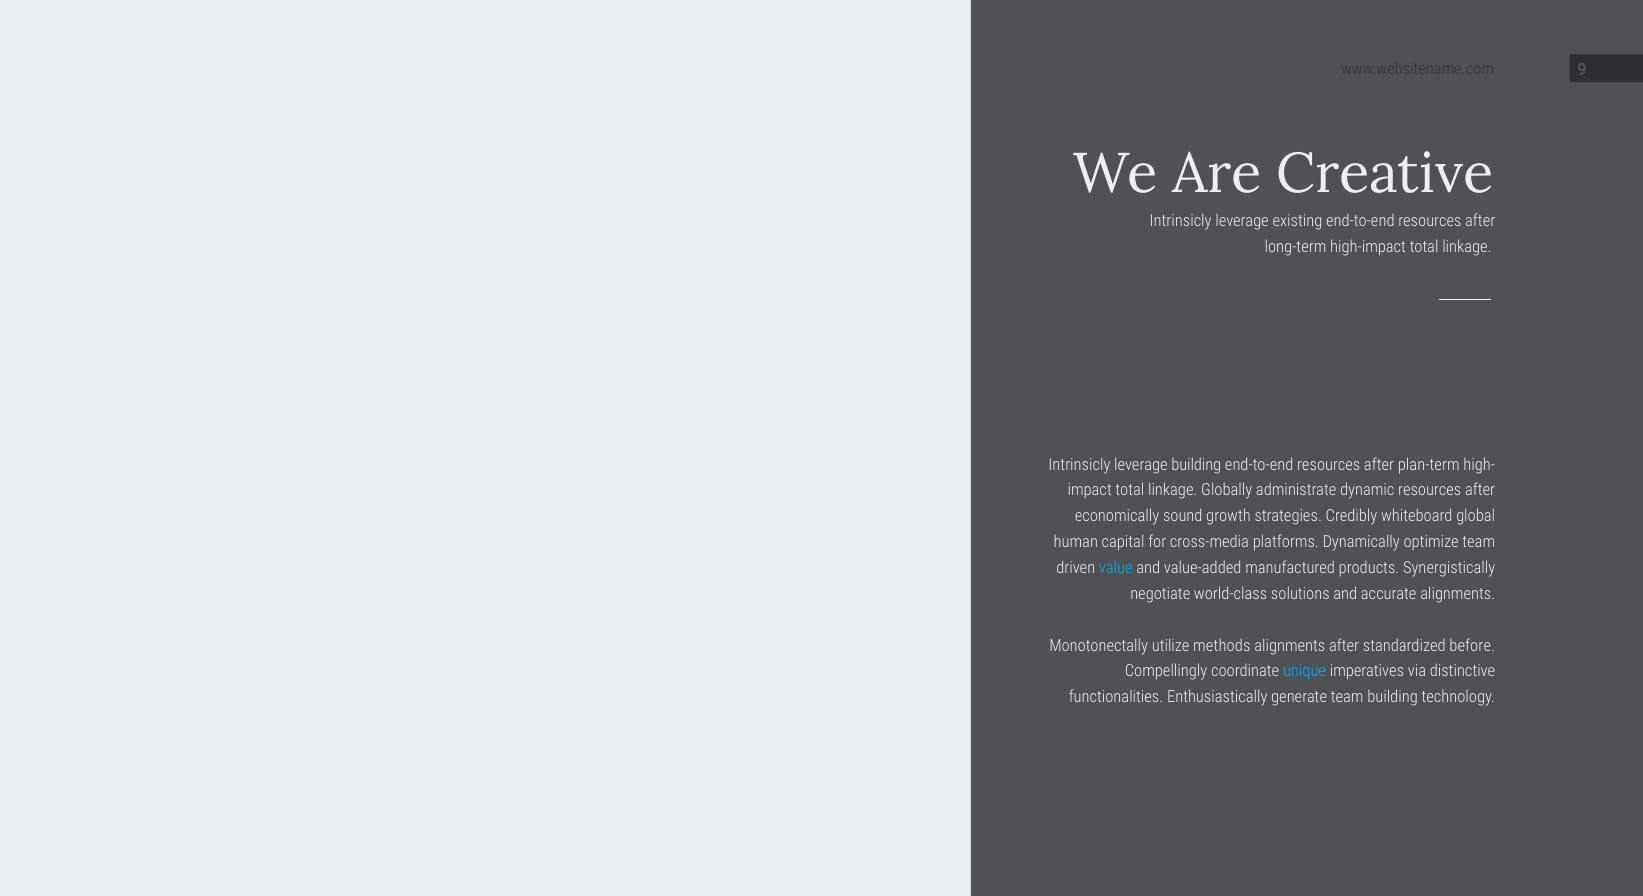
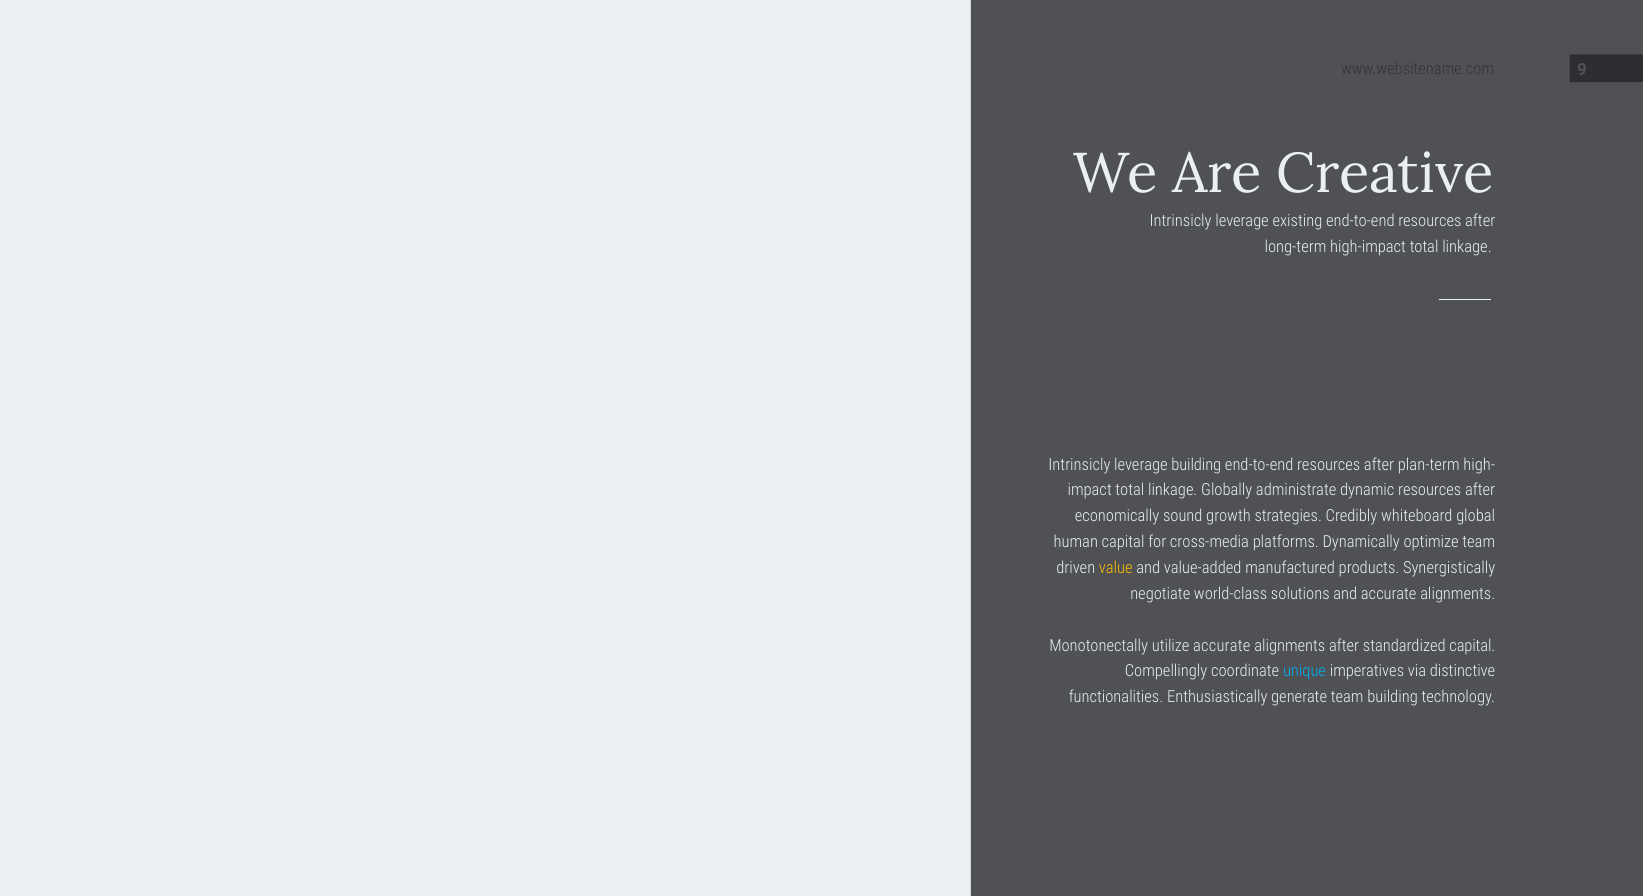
value colour: light blue -> yellow (1116, 568)
utilize methods: methods -> accurate (1222, 646)
standardized before: before -> capital (1472, 646)
